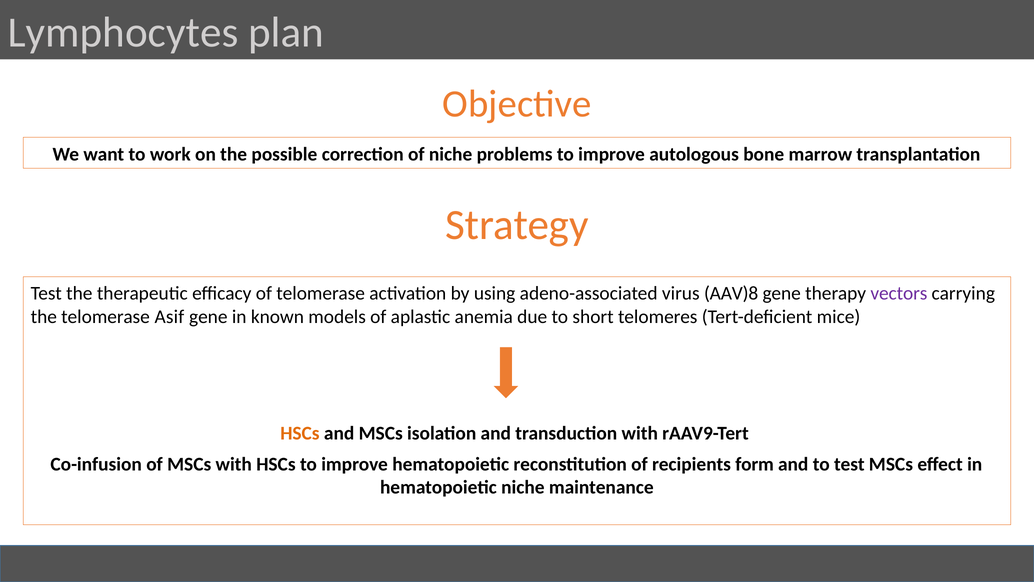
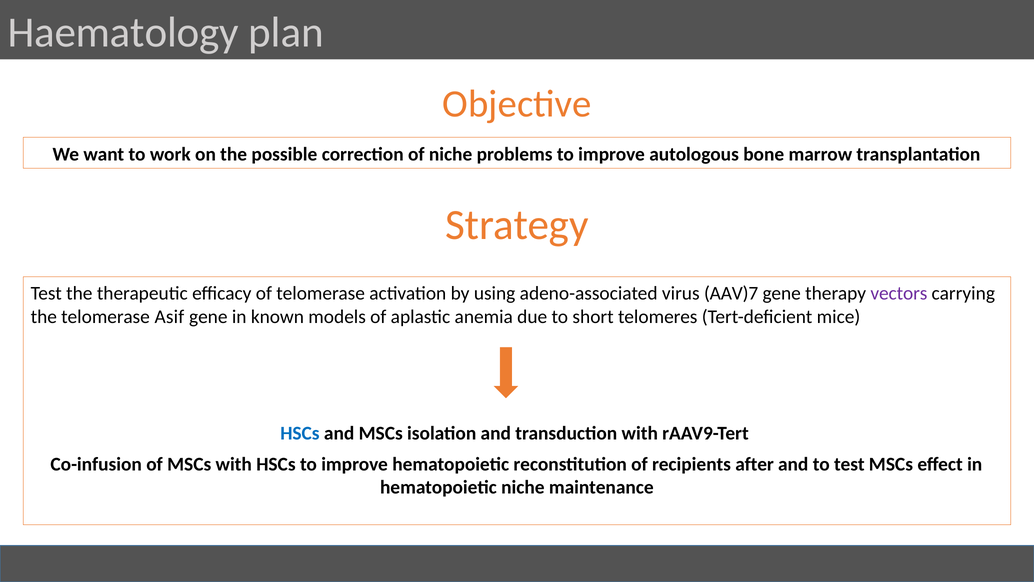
Lymphocytes: Lymphocytes -> Haematology (123, 33)
AAV)8: AAV)8 -> AAV)7 (731, 293)
HSCs colour: orange -> blue (300, 433)
form: form -> after (755, 464)
